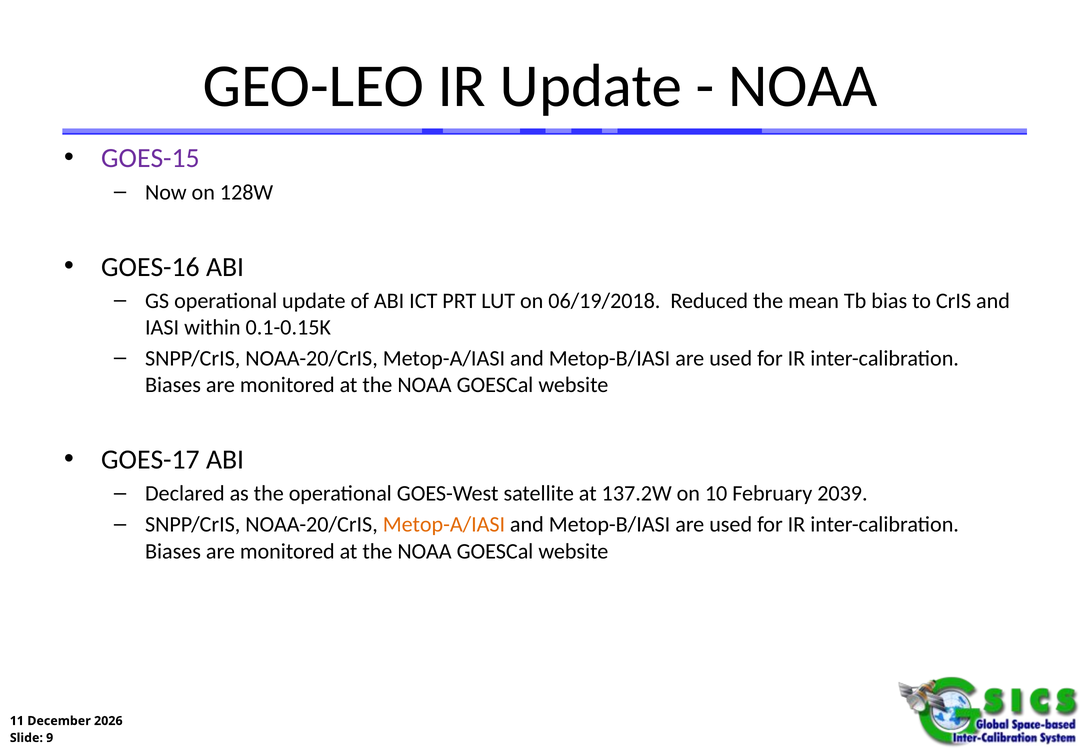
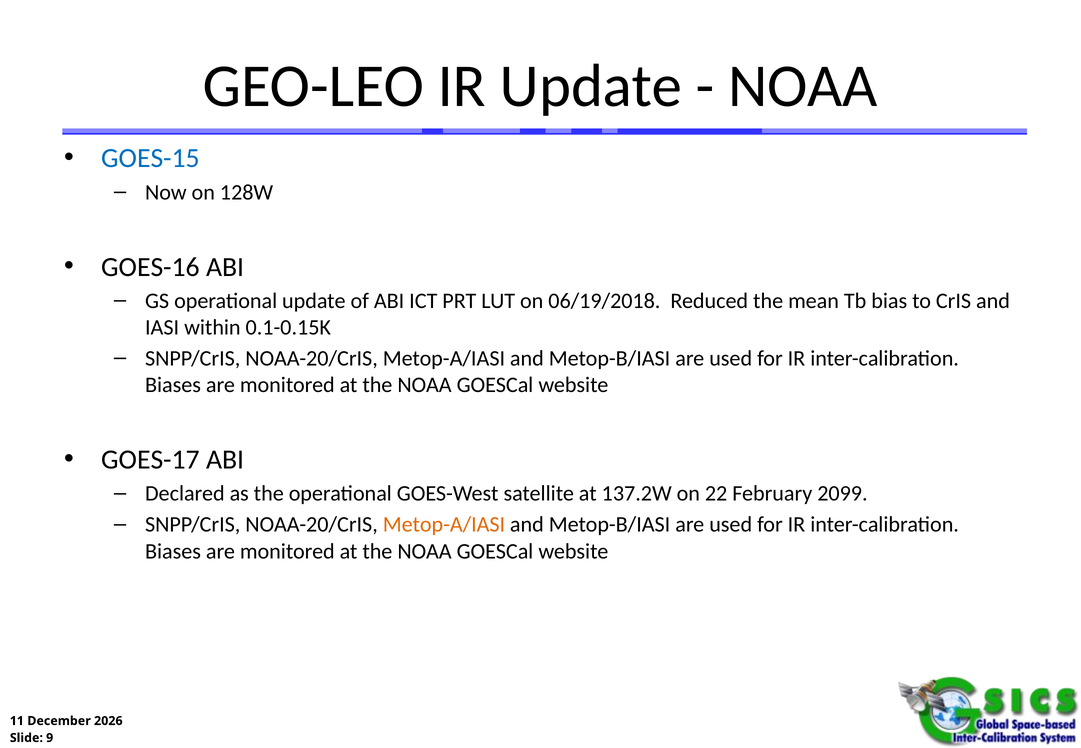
GOES-15 colour: purple -> blue (151, 158)
10: 10 -> 22 (716, 494)
2039: 2039 -> 2099 (842, 494)
